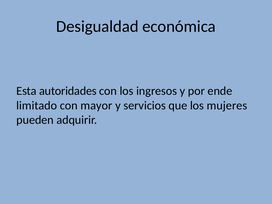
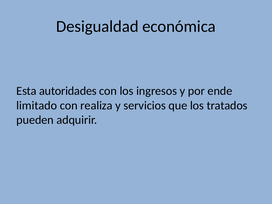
mayor: mayor -> realiza (96, 105)
mujeres: mujeres -> tratados (227, 105)
